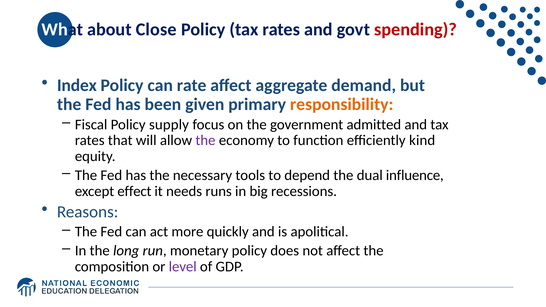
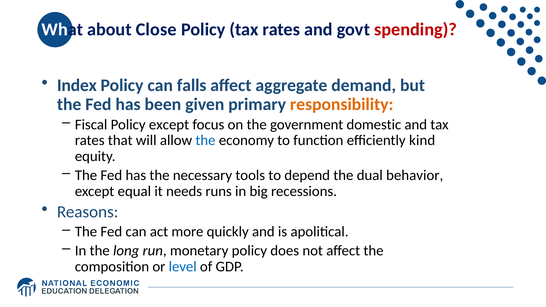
rate: rate -> falls (192, 85)
Policy supply: supply -> except (169, 125)
admitted: admitted -> domestic (374, 125)
the colour: purple -> blue (205, 141)
influence: influence -> behavior (415, 175)
effect: effect -> equal (134, 191)
level colour: purple -> blue (183, 267)
